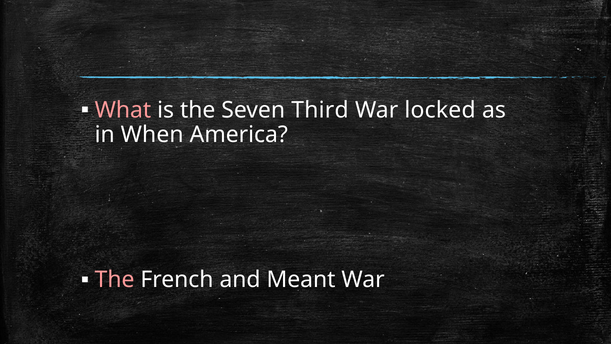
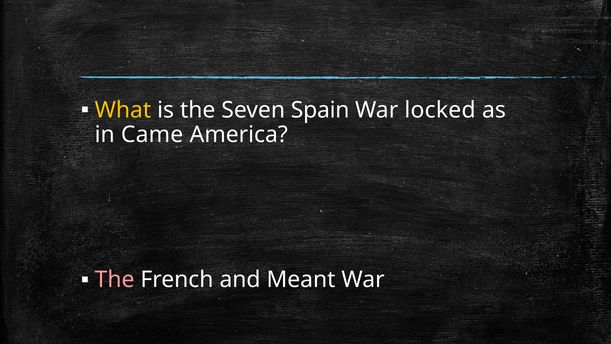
What colour: pink -> yellow (123, 110)
Third: Third -> Spain (320, 110)
When: When -> Came (152, 135)
